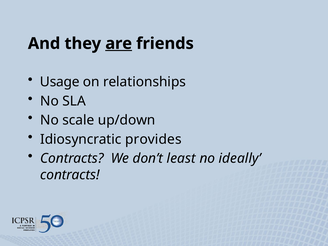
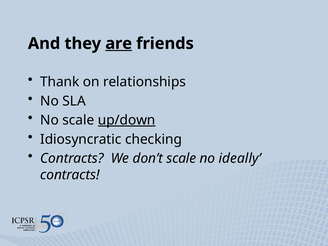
Usage: Usage -> Thank (60, 82)
up/down underline: none -> present (127, 120)
provides: provides -> checking (153, 139)
don’t least: least -> scale (181, 158)
